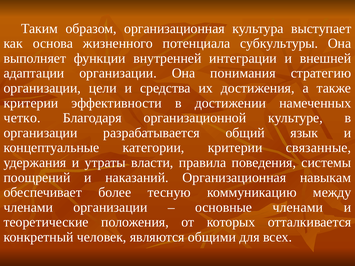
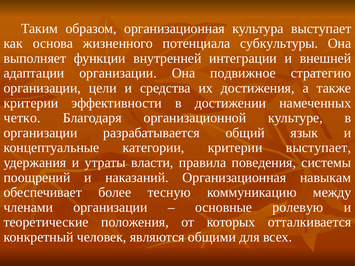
понимания: понимания -> подвижное (243, 73)
критерии связанные: связанные -> выступает (319, 148)
основные членами: членами -> ролевую (298, 207)
